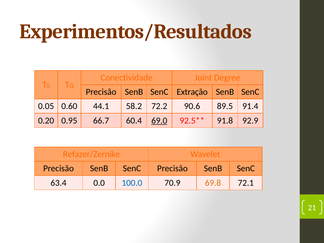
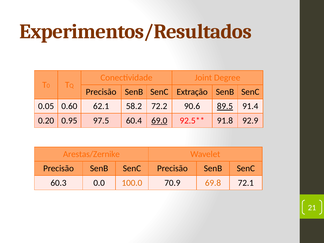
44.1: 44.1 -> 62.1 (101, 106)
89.5 underline: none -> present (225, 106)
66.7: 66.7 -> 97.5 (101, 121)
Refazer/Zernike: Refazer/Zernike -> Arestas/Zernike (91, 154)
63.4: 63.4 -> 60.3 (59, 183)
100.0 colour: blue -> orange (132, 183)
